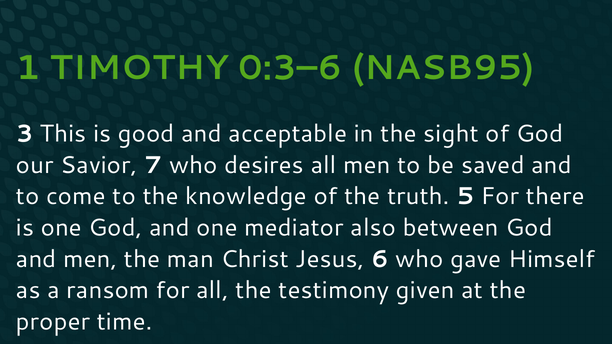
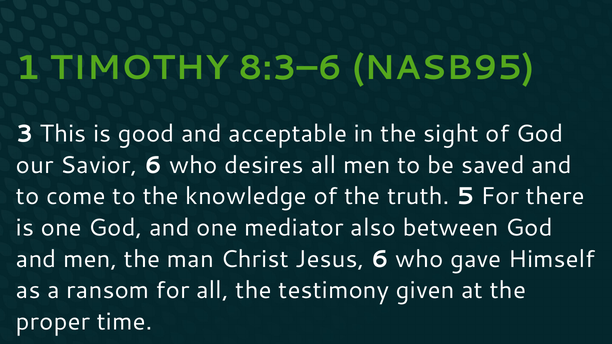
0:3–6: 0:3–6 -> 8:3–6 (290, 68)
Savior 7: 7 -> 6 (153, 165)
